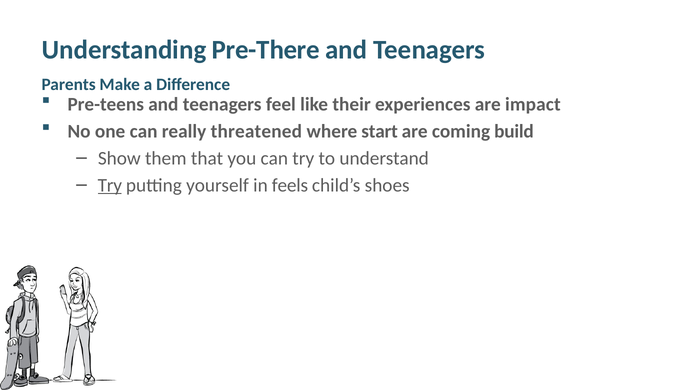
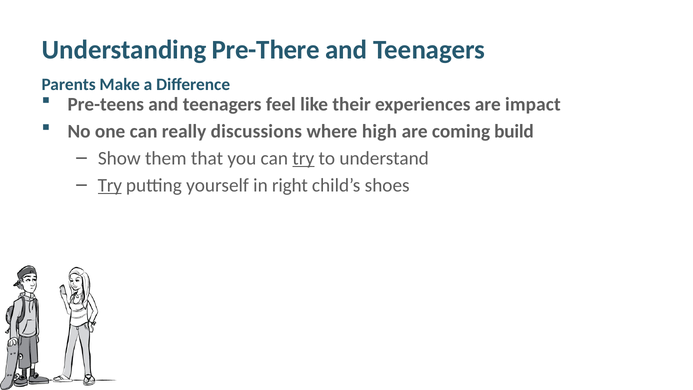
threatened: threatened -> discussions (256, 131)
start: start -> high (379, 131)
try underline: none -> present (303, 158)
feels: feels -> right (290, 185)
